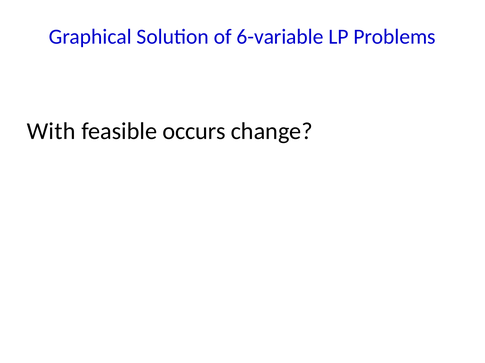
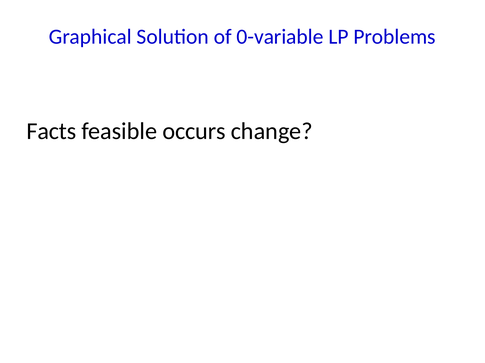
6-variable: 6-variable -> 0-variable (280, 37)
With: With -> Facts (51, 131)
